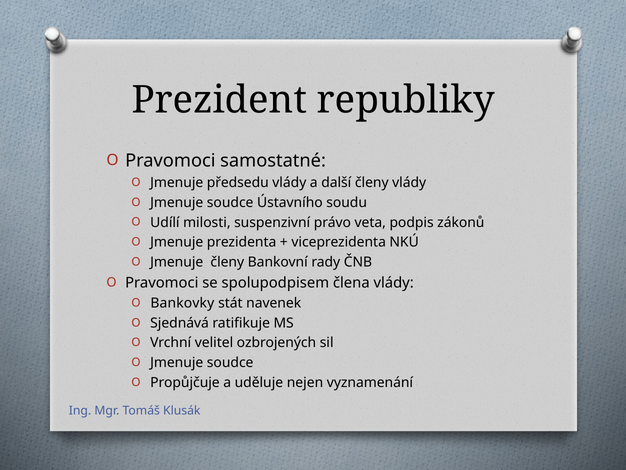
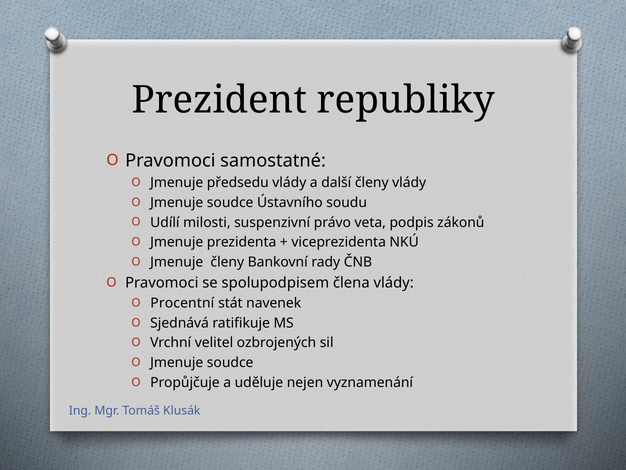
Bankovky: Bankovky -> Procentní (182, 303)
